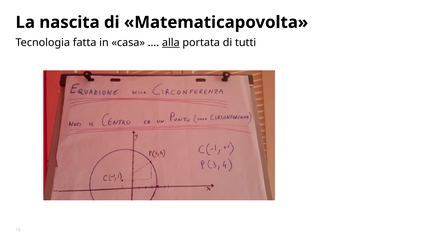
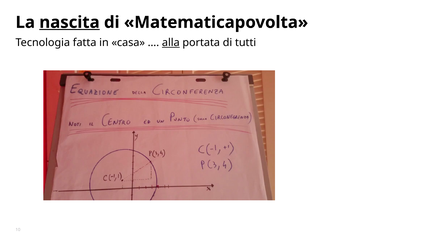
nascita underline: none -> present (69, 22)
